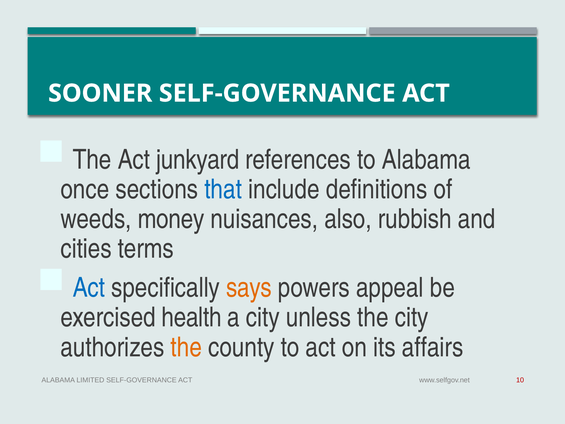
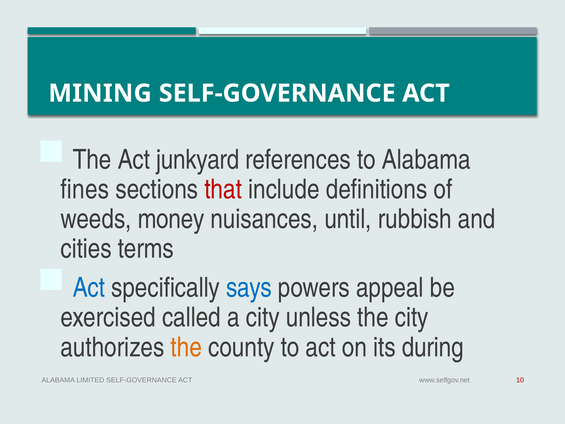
SOONER: SOONER -> MINING (100, 93)
once: once -> fines (85, 189)
that colour: blue -> red (223, 189)
also: also -> until (348, 219)
says colour: orange -> blue (249, 288)
health: health -> called (191, 317)
affairs: affairs -> during (433, 347)
